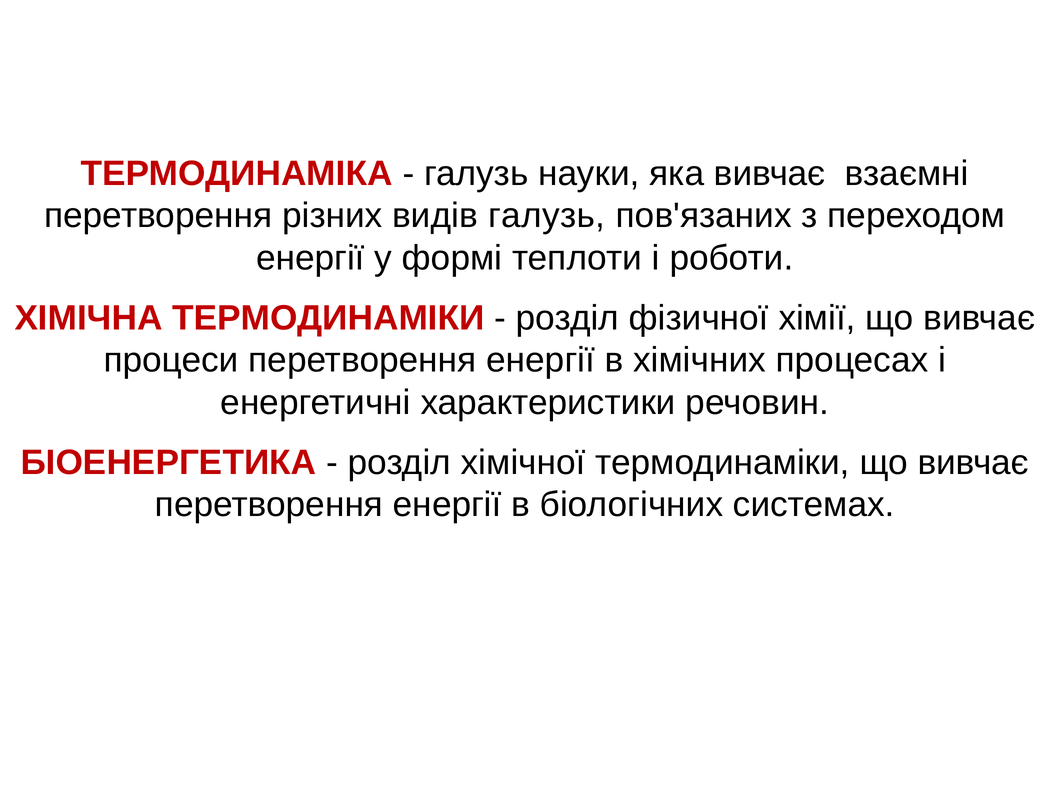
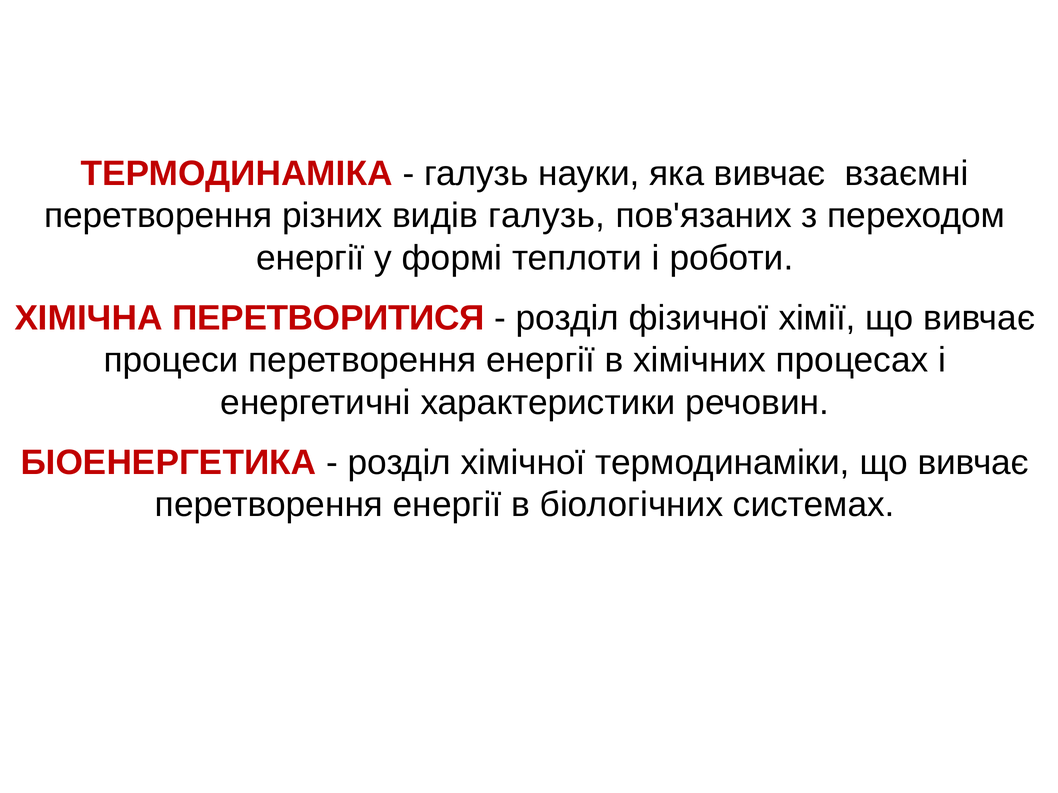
ХІМІЧНА ТЕРМОДИНАМІКИ: ТЕРМОДИНАМІКИ -> ПЕРЕТВОРИТИСЯ (329, 318)
